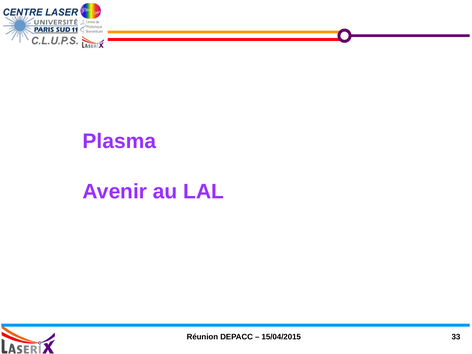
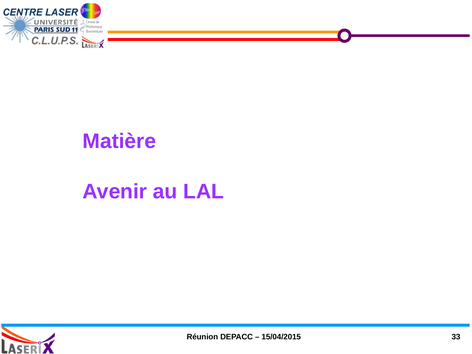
Plasma: Plasma -> Matière (119, 141)
